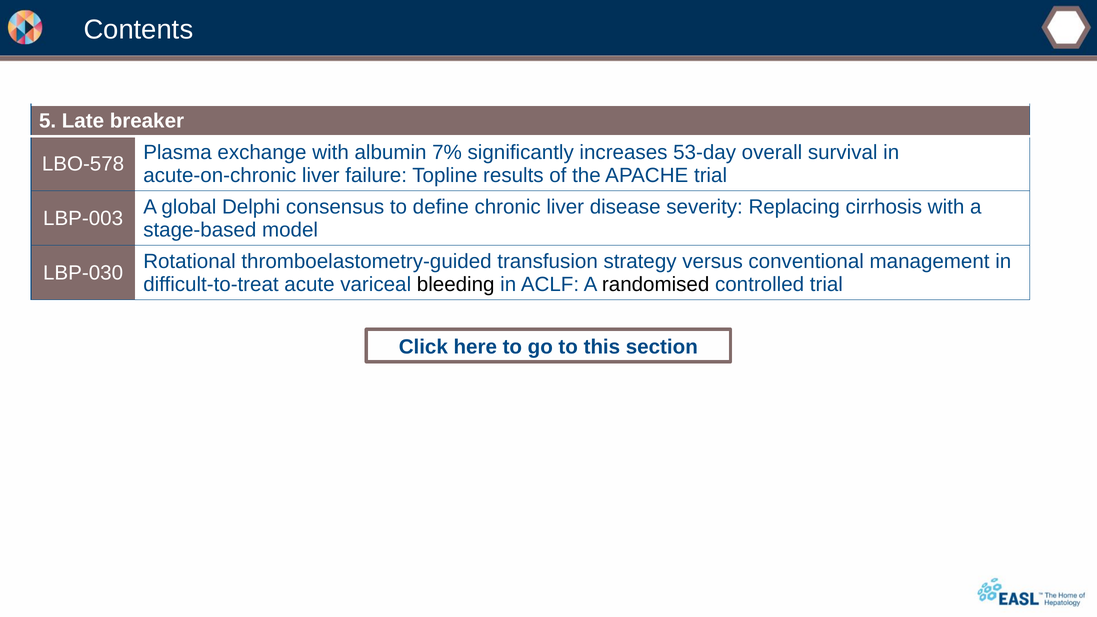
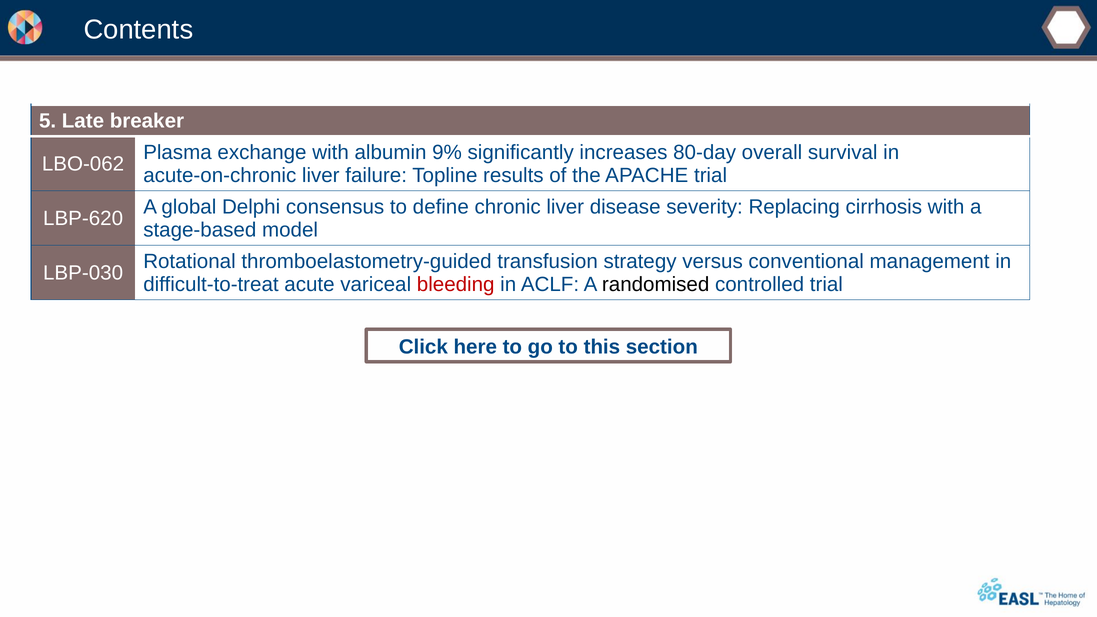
7%: 7% -> 9% (447, 152)
53-day: 53-day -> 80-day (705, 152)
LBO-578: LBO-578 -> LBO-062 (83, 164)
LBP-003: LBP-003 -> LBP-620 (83, 218)
bleeding colour: black -> red (456, 284)
